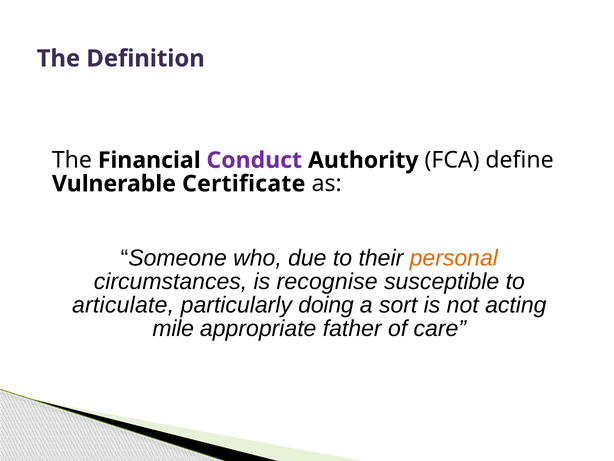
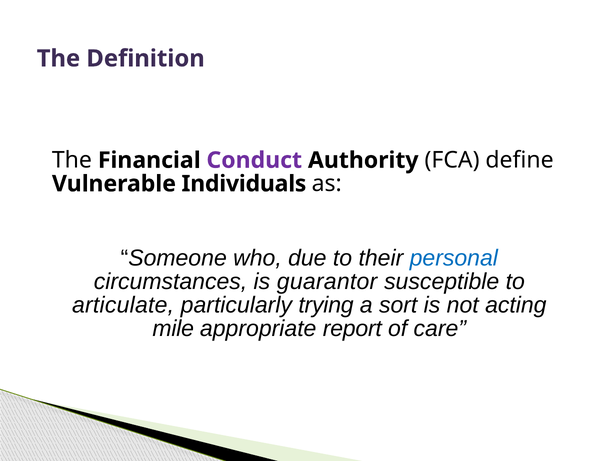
Certificate: Certificate -> Individuals (244, 184)
personal colour: orange -> blue (454, 258)
recognise: recognise -> guarantor (327, 281)
doing: doing -> trying (326, 305)
father: father -> report (352, 328)
